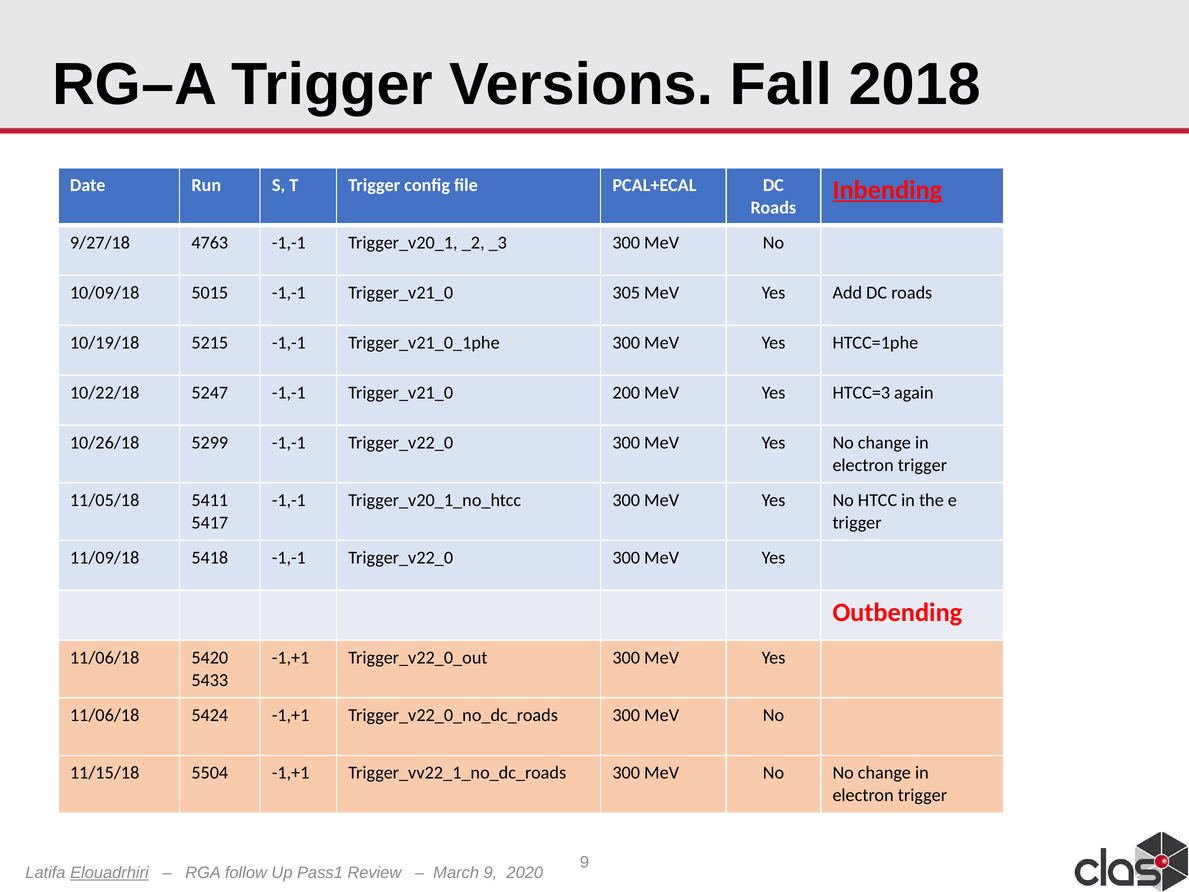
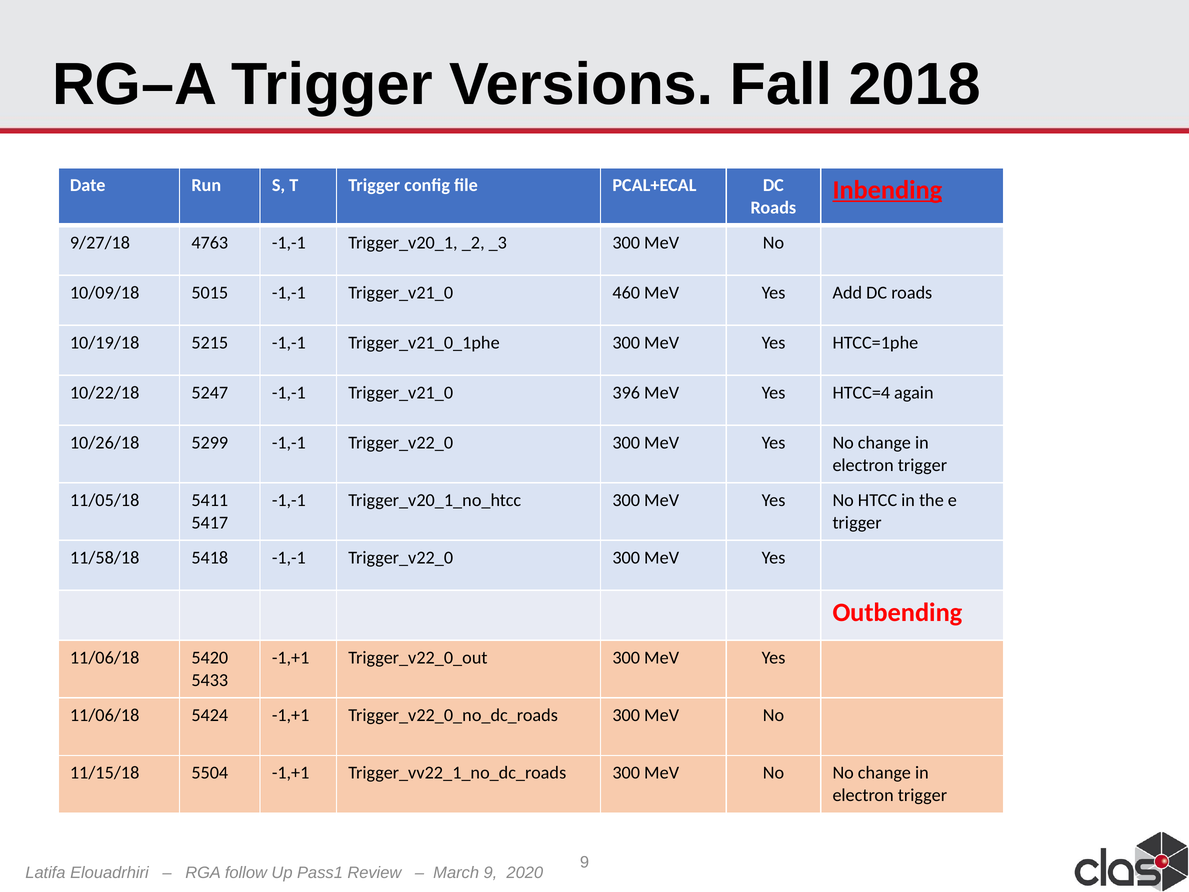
305: 305 -> 460 (626, 293)
200: 200 -> 396 (626, 393)
HTCC=3: HTCC=3 -> HTCC=4 (861, 393)
11/09/18: 11/09/18 -> 11/58/18 (105, 558)
Elouadrhiri underline: present -> none (109, 873)
